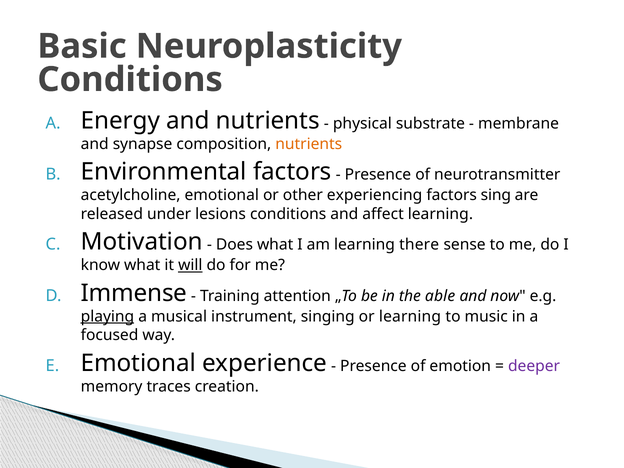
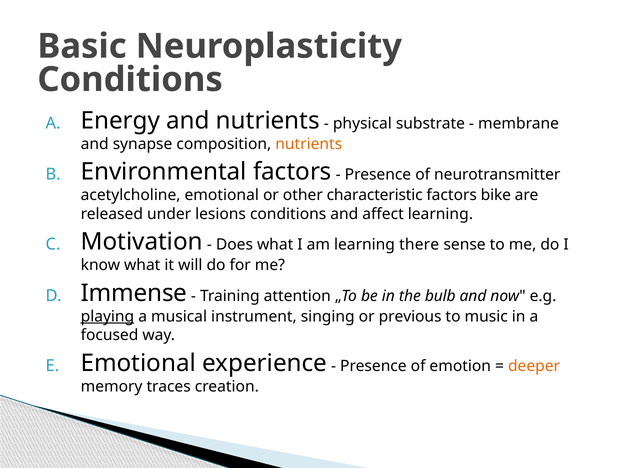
experiencing: experiencing -> characteristic (375, 195)
sing: sing -> bike (496, 195)
will underline: present -> none (190, 265)
able: able -> bulb (440, 296)
or learning: learning -> previous (410, 316)
deeper colour: purple -> orange (534, 366)
